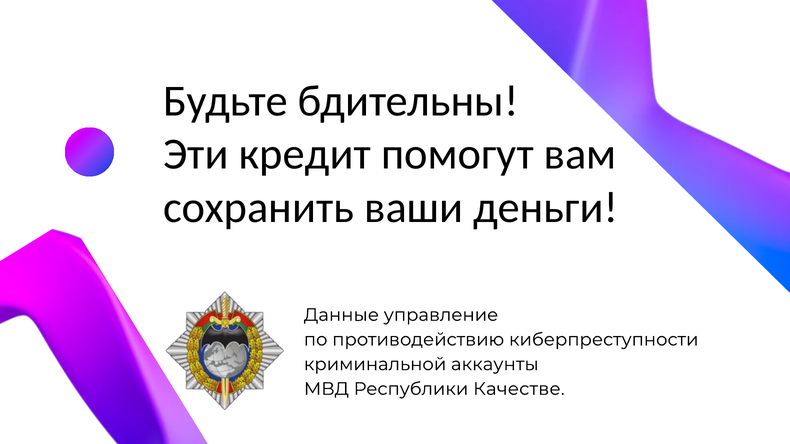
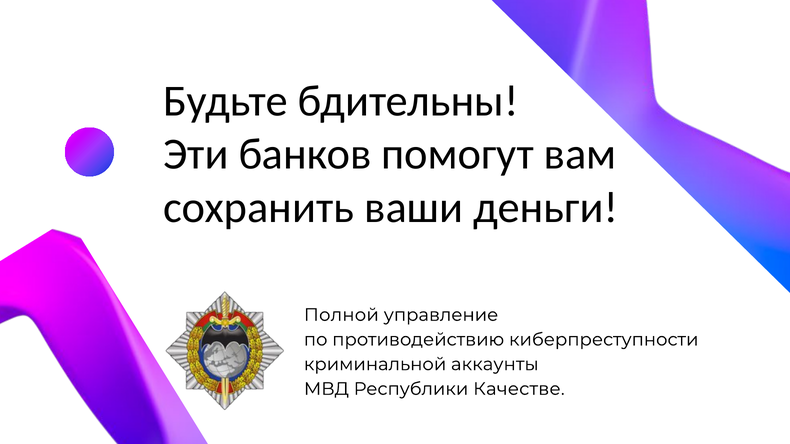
кредит: кредит -> банков (305, 154)
Данные: Данные -> Полной (341, 315)
